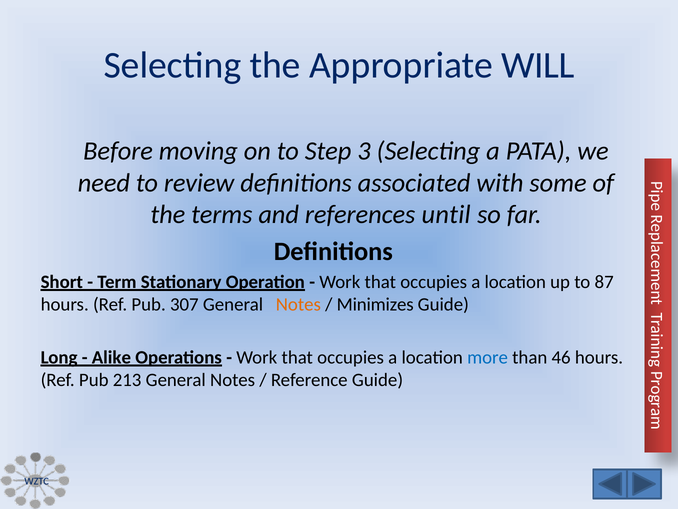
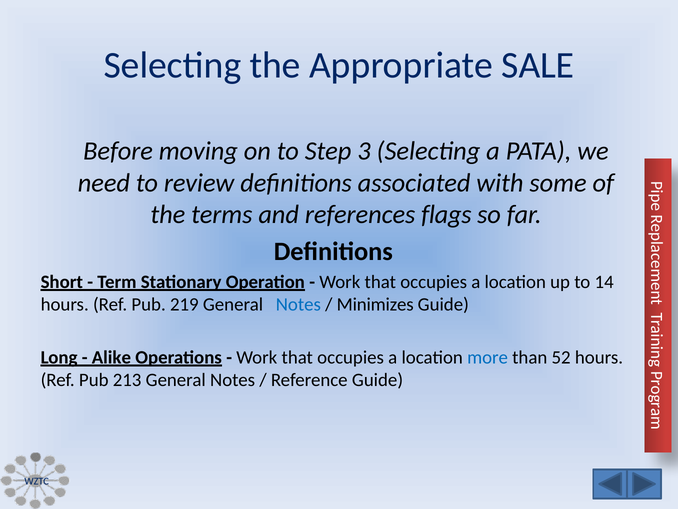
WILL: WILL -> SALE (538, 65)
until: until -> flags (446, 214)
87: 87 -> 14 (604, 282)
307: 307 -> 219 (184, 304)
Notes colour: orange -> blue (298, 304)
46: 46 -> 52 (561, 357)
